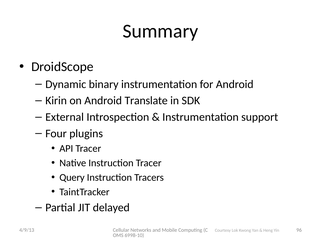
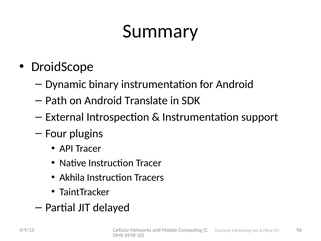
Kirin: Kirin -> Path (56, 101)
Query: Query -> Akhila (72, 177)
